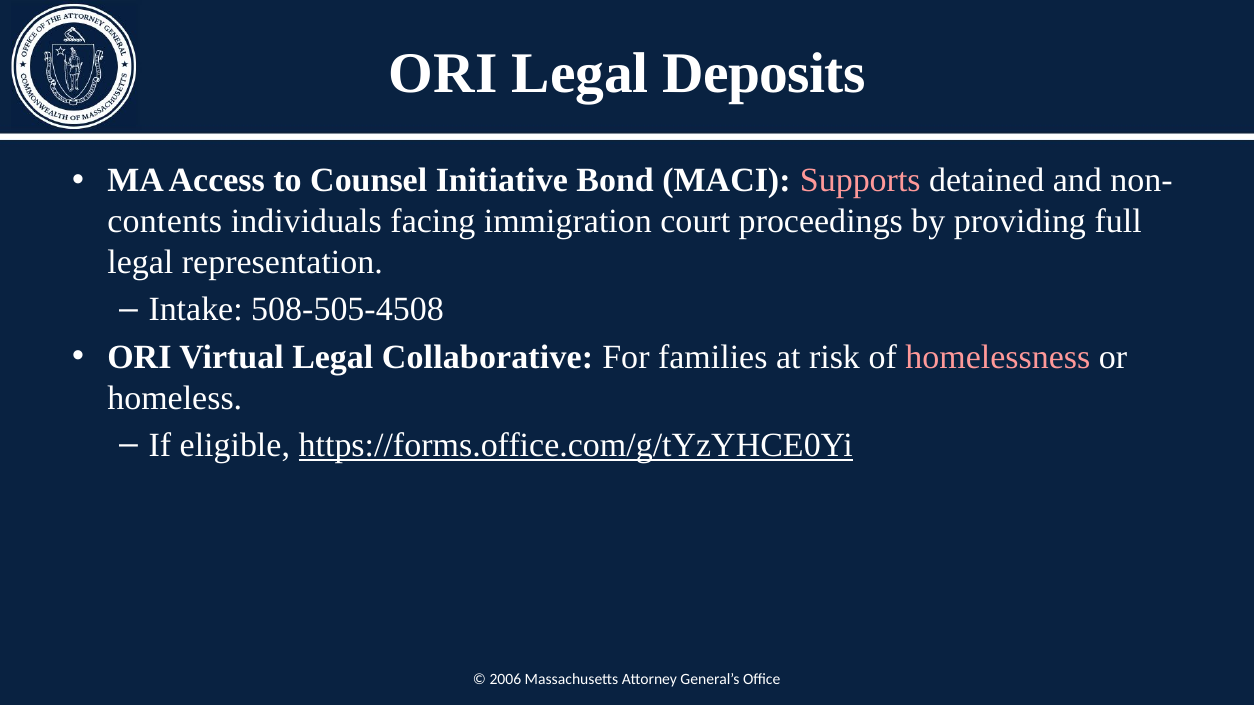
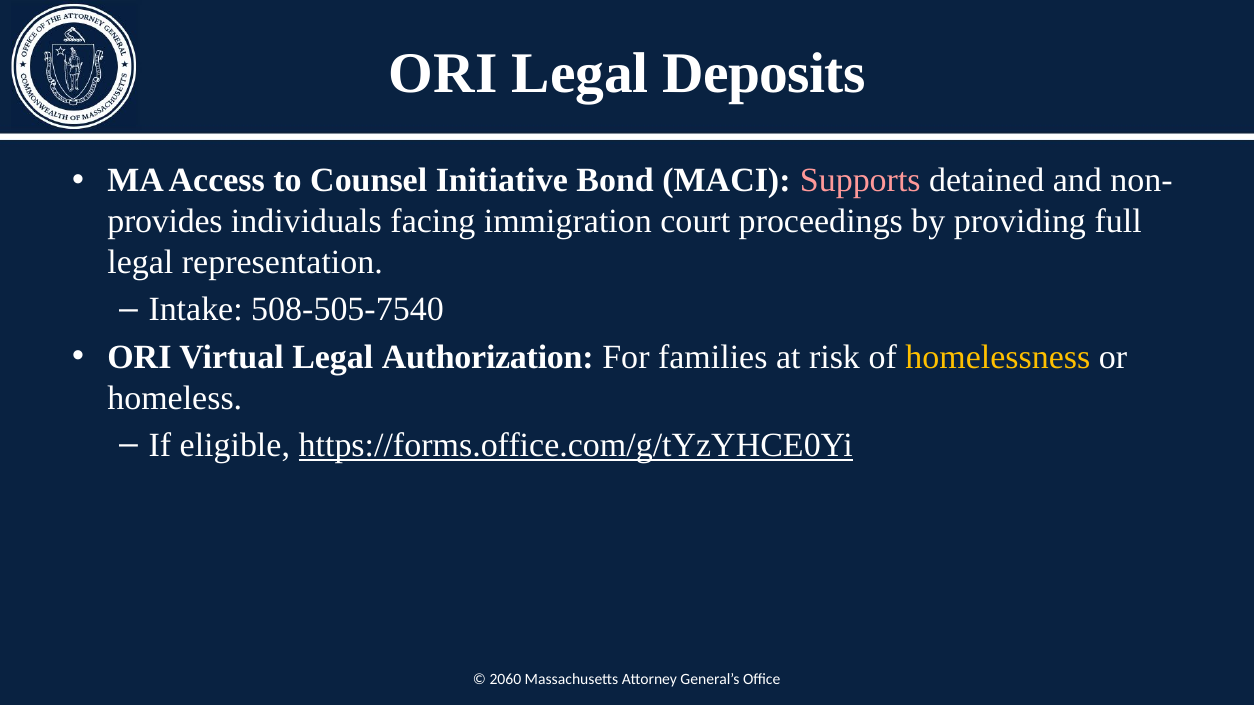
contents: contents -> provides (165, 222)
508-505-4508: 508-505-4508 -> 508-505-7540 (347, 310)
Collaborative: Collaborative -> Authorization (488, 357)
homelessness colour: pink -> yellow (998, 357)
2006: 2006 -> 2060 (505, 680)
